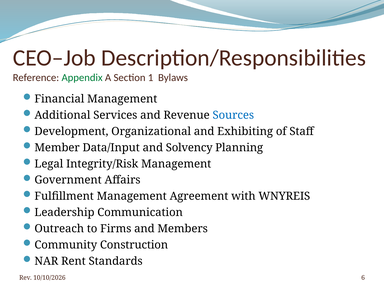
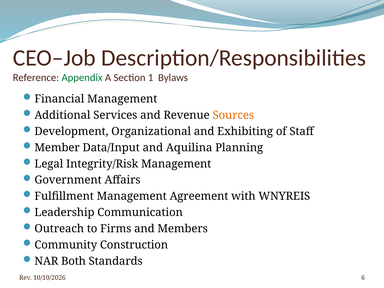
Sources colour: blue -> orange (233, 115)
Solvency: Solvency -> Aquilina (189, 148)
Rent: Rent -> Both (73, 261)
